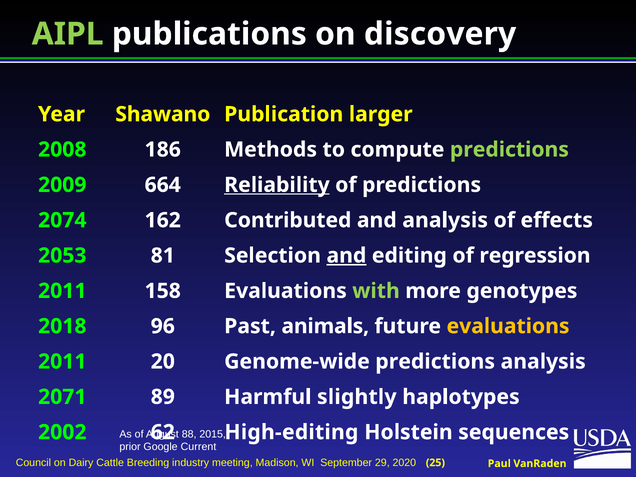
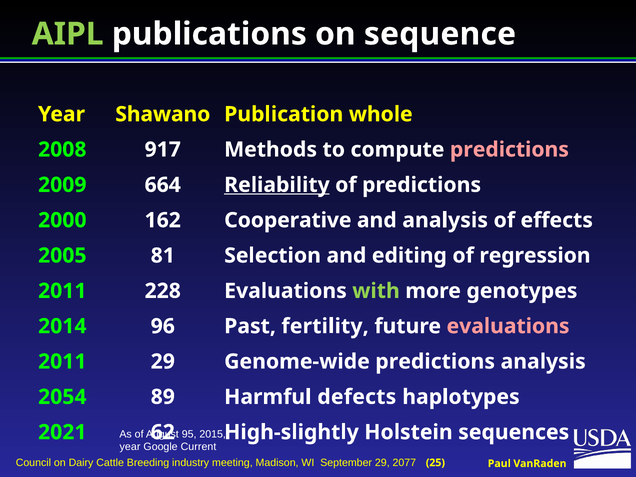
discovery: discovery -> sequence (440, 34)
larger: larger -> whole (381, 114)
186: 186 -> 917 (163, 150)
predictions colour: light green -> pink (509, 150)
2074: 2074 -> 2000 (62, 220)
Contributed: Contributed -> Cooperative (288, 220)
2053: 2053 -> 2005 (62, 256)
and underline: present -> none (346, 256)
158: 158 -> 228 (163, 291)
2018: 2018 -> 2014 (62, 326)
animals: animals -> fertility (325, 326)
evaluations colour: yellow -> pink (508, 326)
2011 20: 20 -> 29 (163, 362)
2071: 2071 -> 2054 (62, 397)
slightly: slightly -> defects (357, 397)
2002: 2002 -> 2021 (62, 432)
High-editing: High-editing -> High-slightly (291, 432)
88: 88 -> 95 (189, 434)
prior: prior -> year (130, 447)
2020: 2020 -> 2077 (404, 463)
